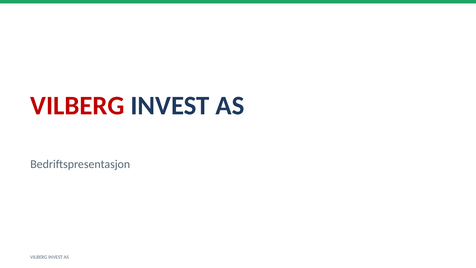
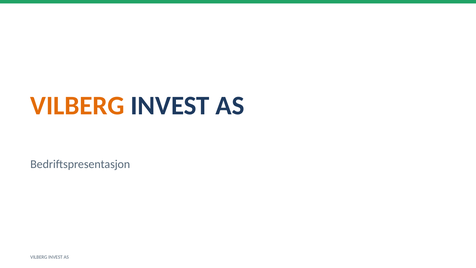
VILBERG colour: red -> orange (77, 106)
